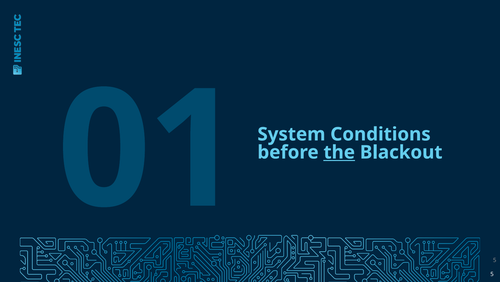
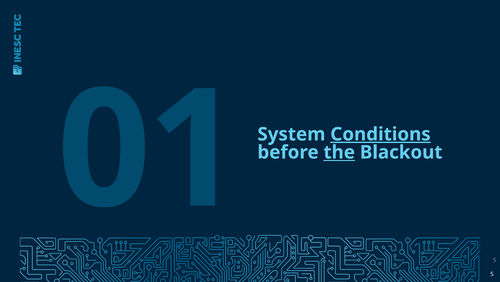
Conditions underline: none -> present (380, 134)
